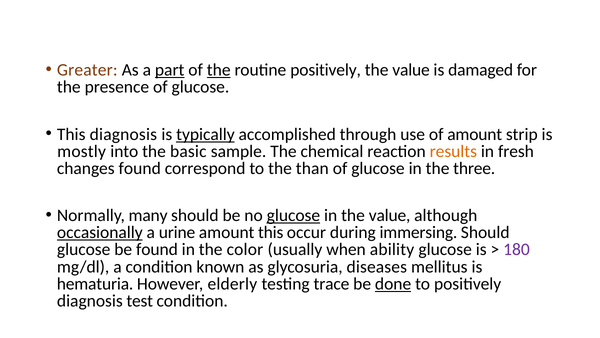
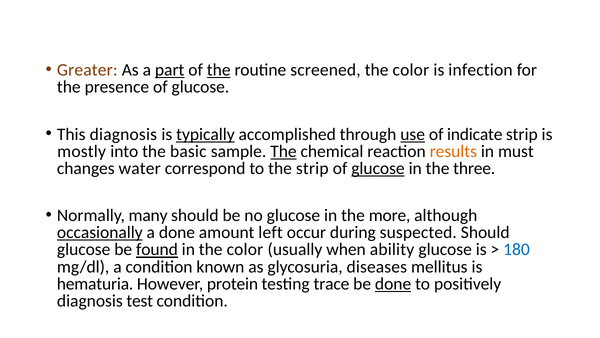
routine positively: positively -> screened (325, 70)
value: value -> color (411, 70)
damaged: damaged -> infection (480, 70)
use underline: none -> present (413, 134)
of amount: amount -> indicate (475, 134)
The underline: none -> present (283, 151)
fresh: fresh -> must (516, 151)
changes found: found -> water (140, 168)
the than: than -> strip (312, 168)
glucose underline: none -> present (378, 168)
glucose underline: present -> none (293, 215)
in the value: value -> more (390, 215)
a urine: urine -> done (177, 232)
amount this: this -> left (271, 232)
immersing: immersing -> suspected (418, 232)
found underline: none -> present (157, 249)
180 colour: purple -> blue (516, 249)
elderly: elderly -> protein (233, 283)
